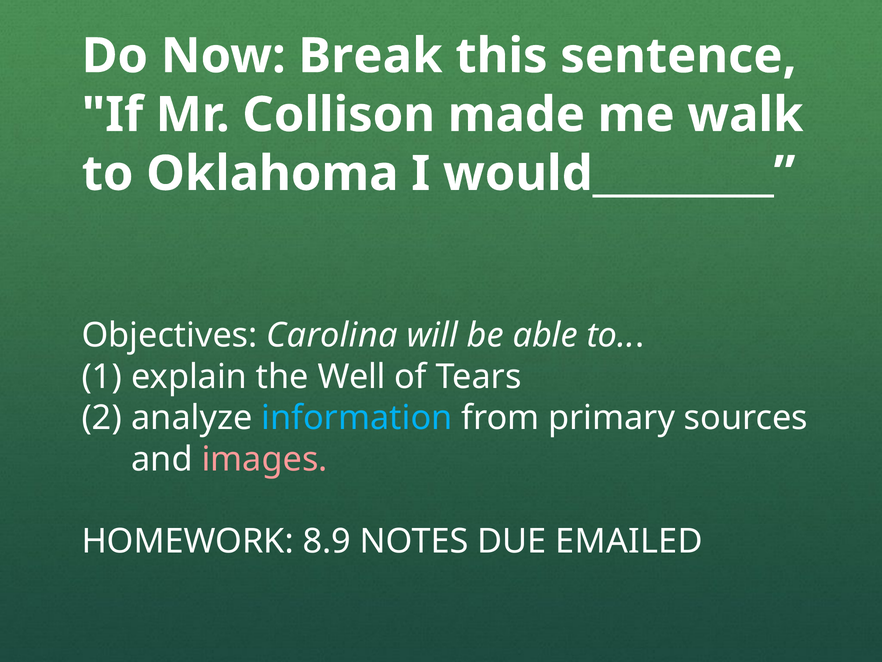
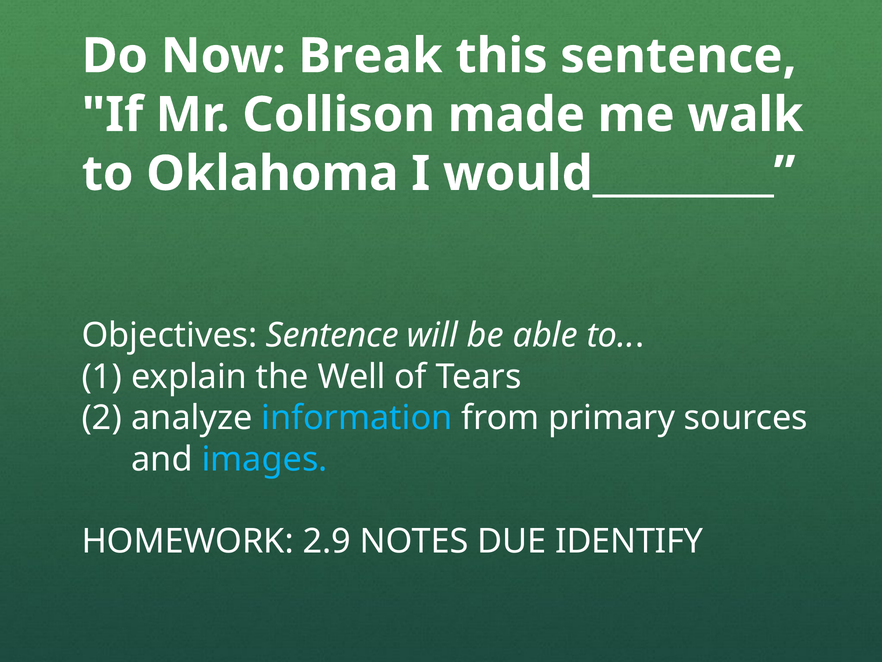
Objectives Carolina: Carolina -> Sentence (332, 335)
images colour: pink -> light blue (265, 459)
8.9: 8.9 -> 2.9 (327, 541)
EMAILED: EMAILED -> IDENTIFY (629, 541)
